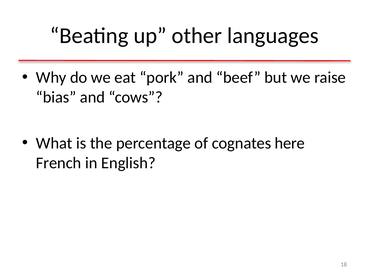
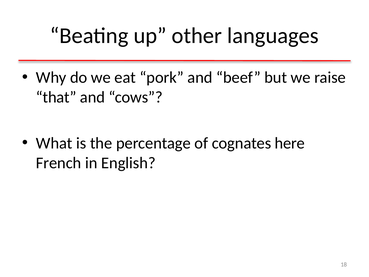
bias: bias -> that (56, 97)
